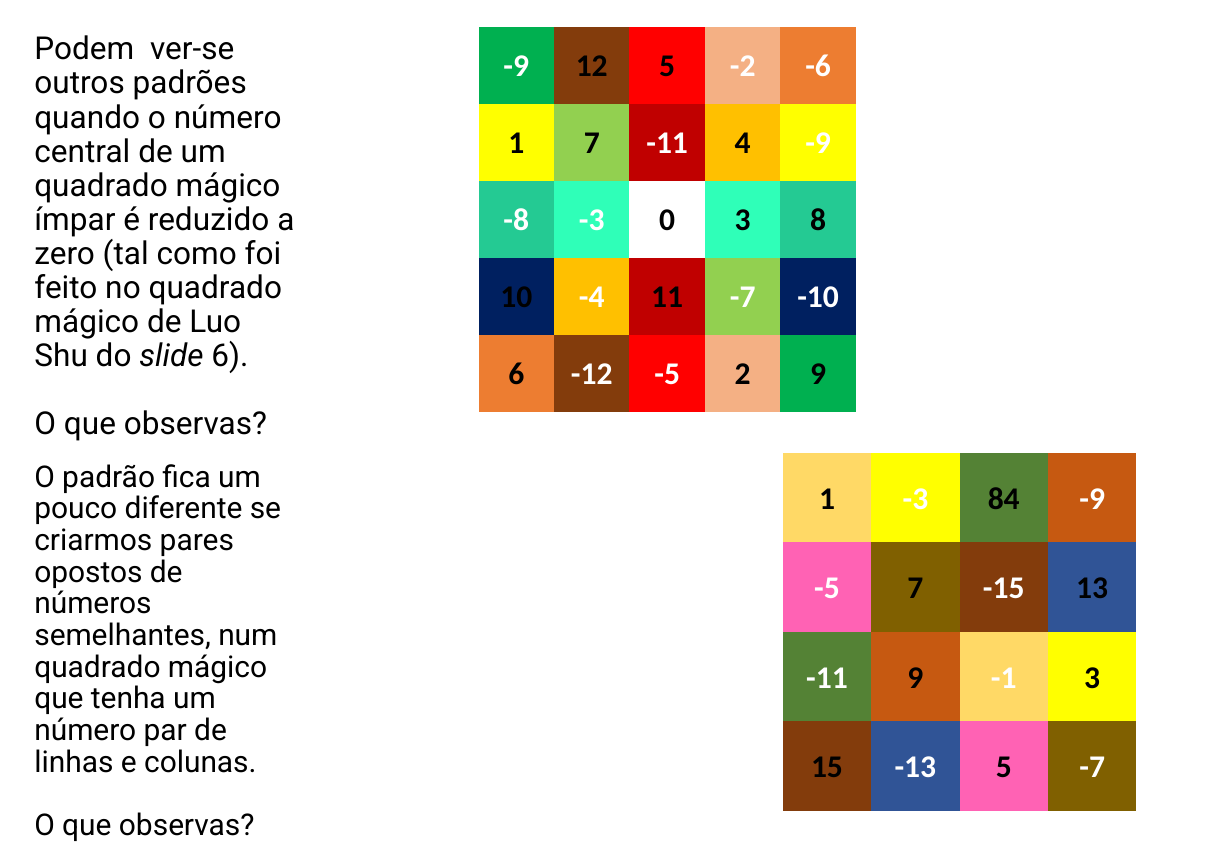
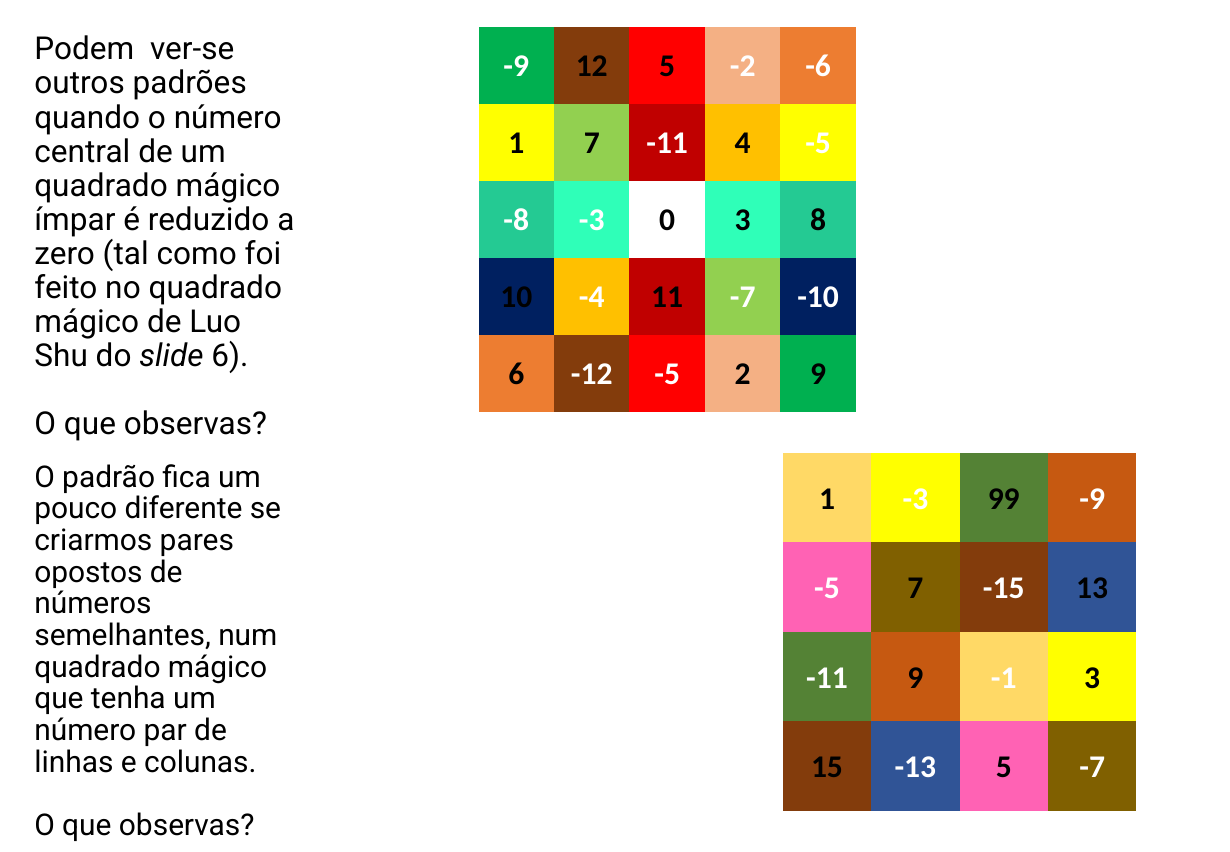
4 -9: -9 -> -5 (818, 143)
84: 84 -> 99 (1004, 499)
